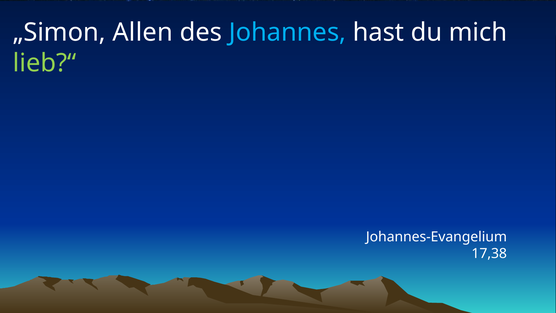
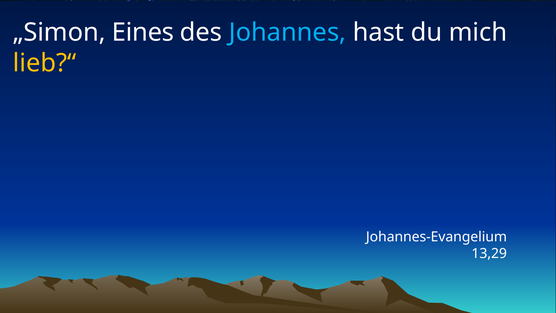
Allen: Allen -> Eines (143, 32)
lieb?“ colour: light green -> yellow (45, 63)
17,38: 17,38 -> 13,29 (489, 253)
